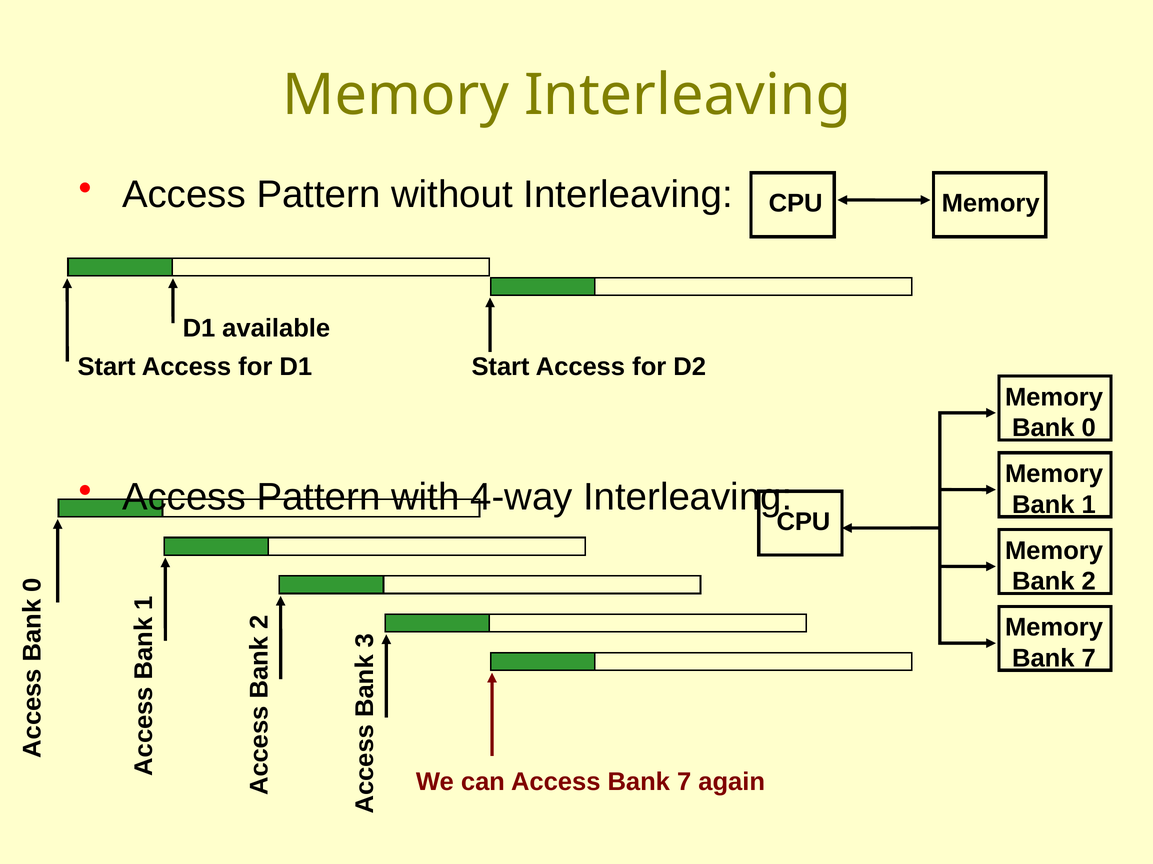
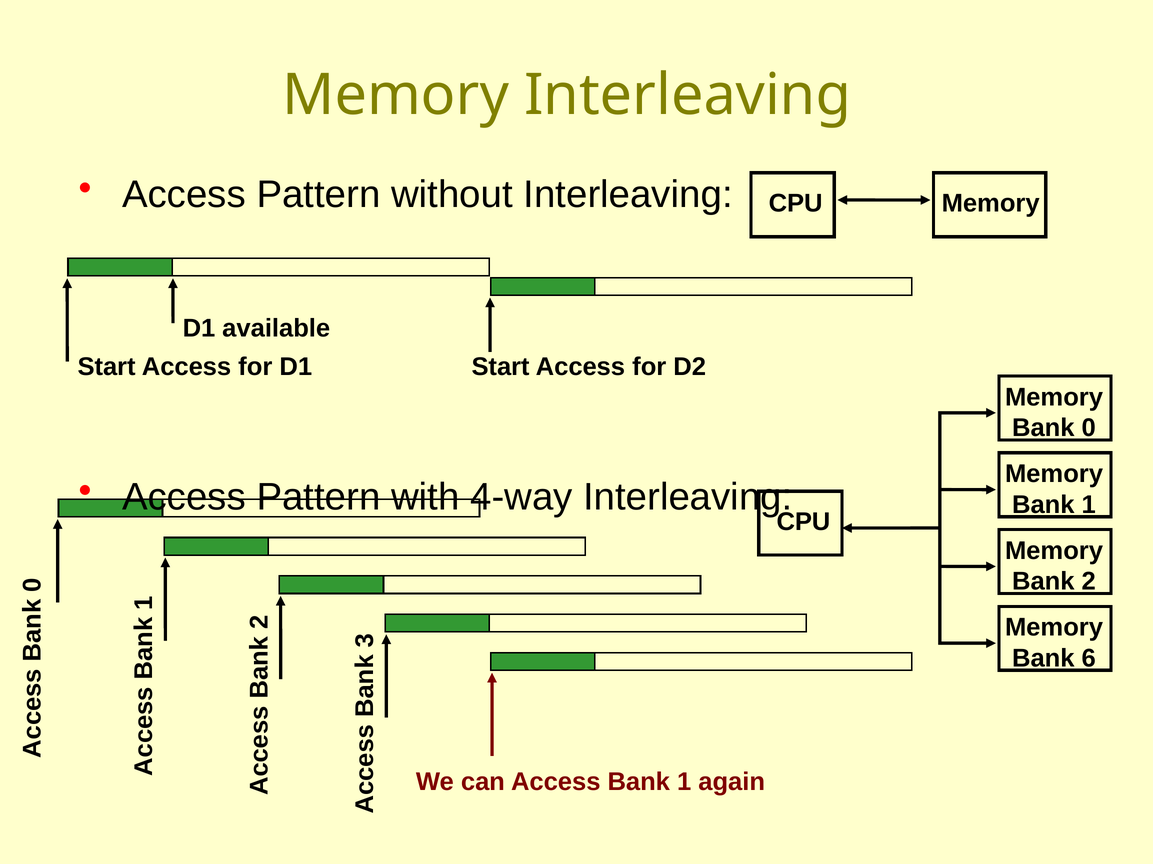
7: 7 -> 6 (1089, 659)
Access Bank 7: 7 -> 1 (684, 783)
